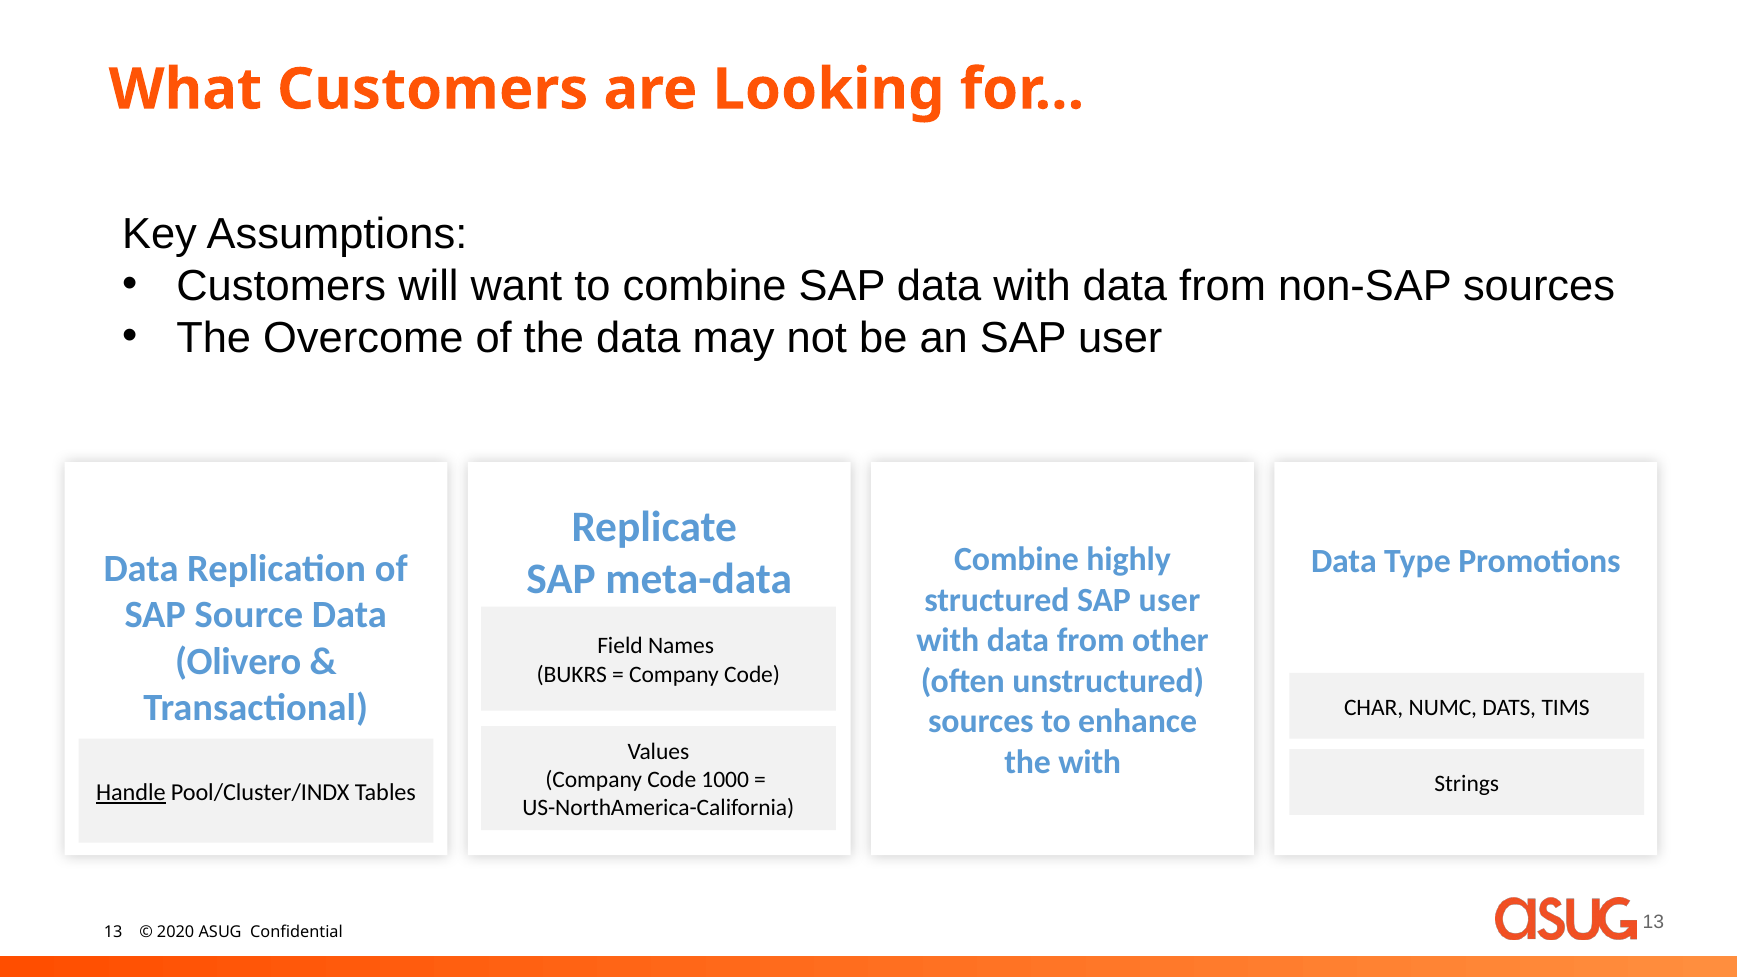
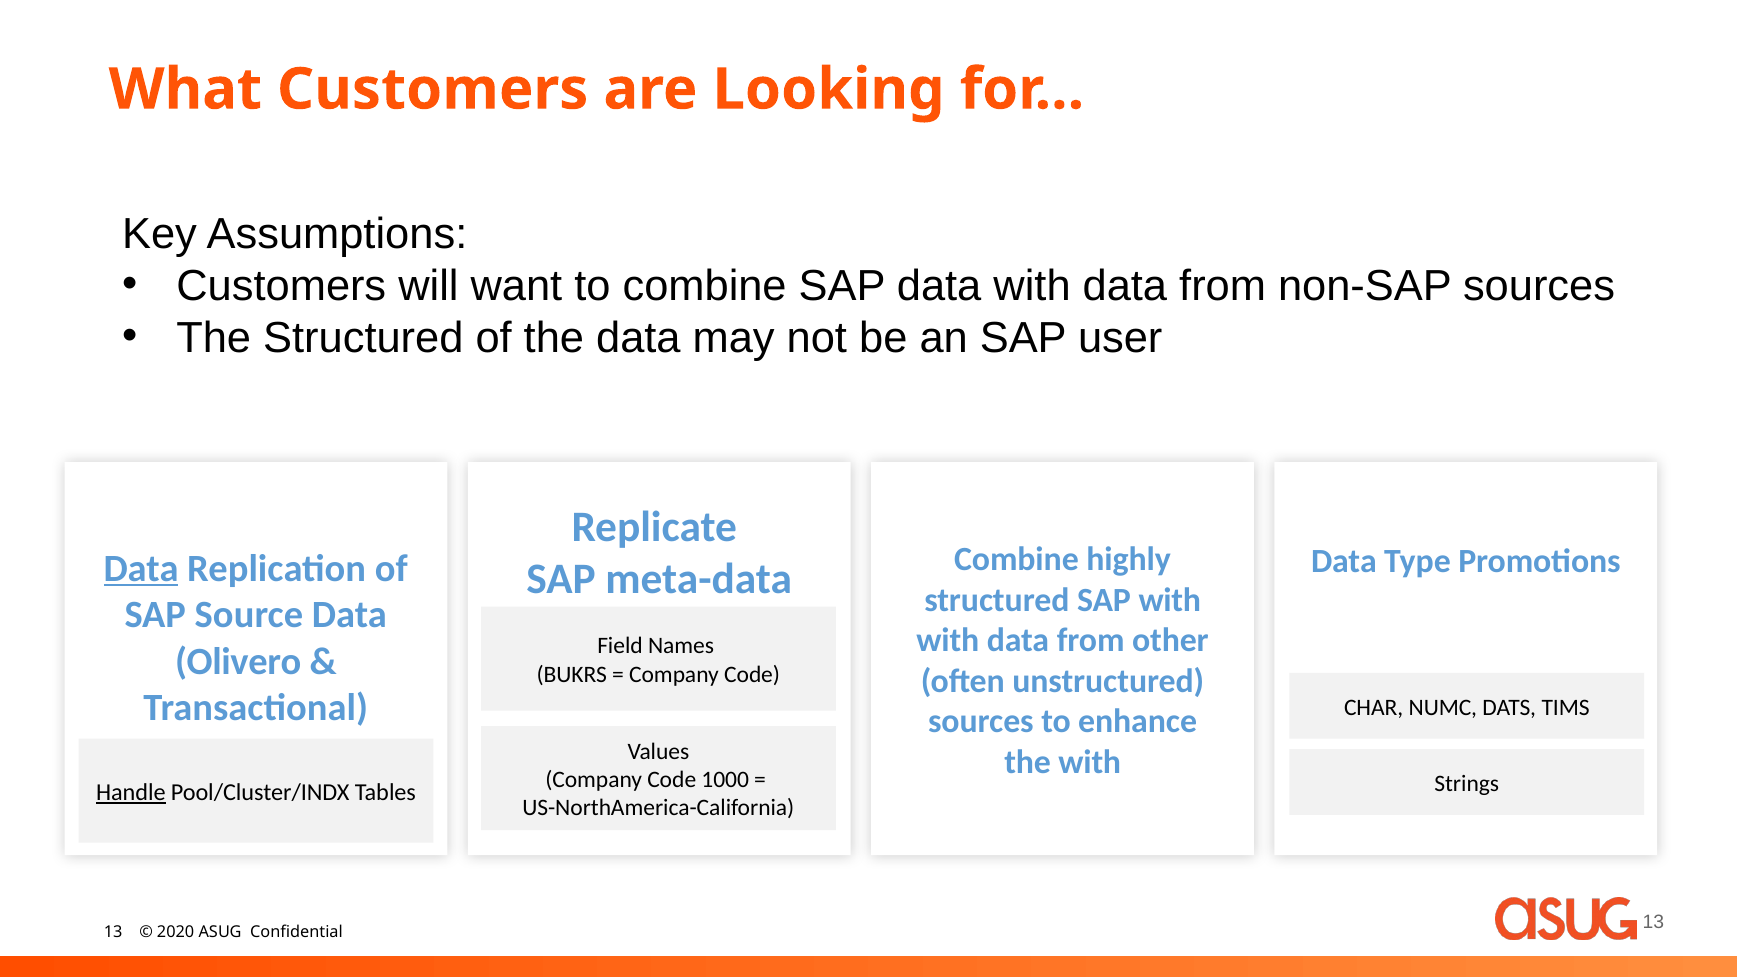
The Overcome: Overcome -> Structured (363, 338)
Data underline: none -> present (141, 569)
structured SAP user: user -> with (1170, 600)
